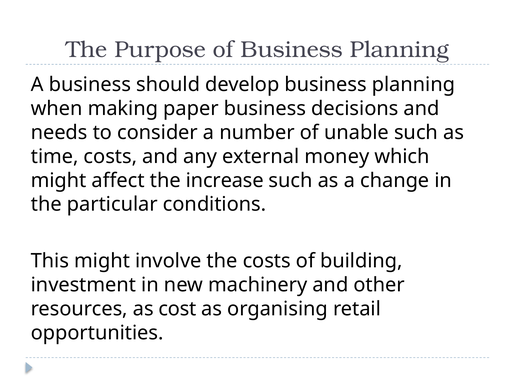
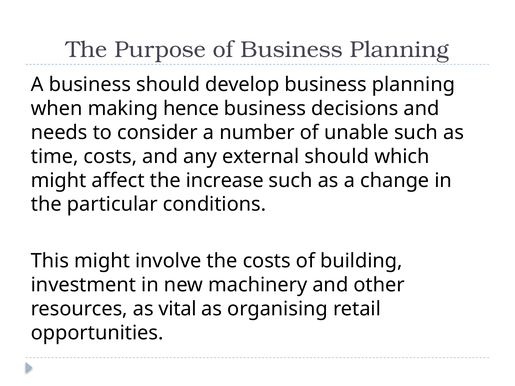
paper: paper -> hence (191, 109)
external money: money -> should (337, 157)
cost: cost -> vital (178, 309)
